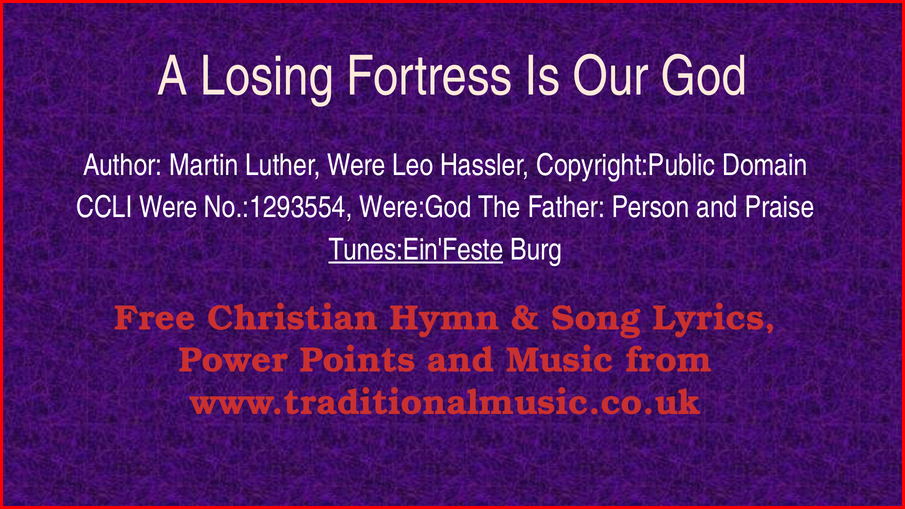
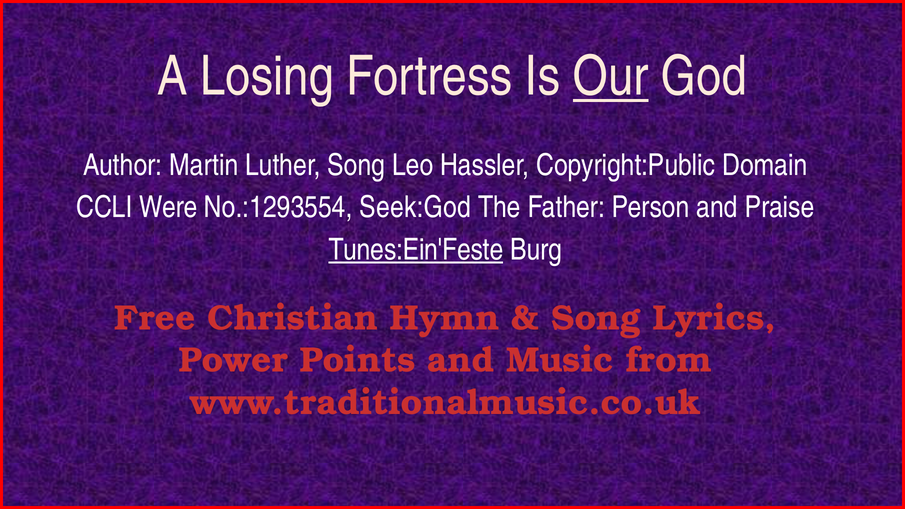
Our underline: none -> present (611, 77)
Luther Were: Were -> Song (356, 165)
Were:God: Were:God -> Seek:God (415, 207)
